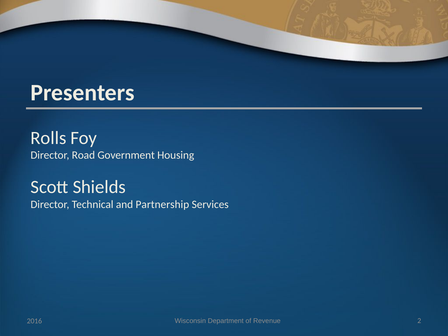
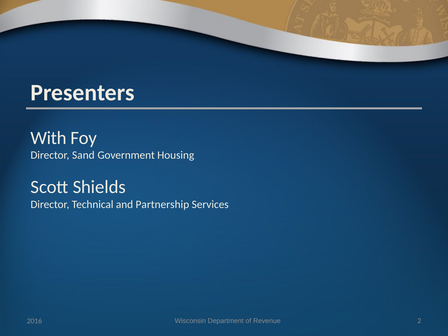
Rolls: Rolls -> With (49, 138)
Road: Road -> Sand (83, 155)
